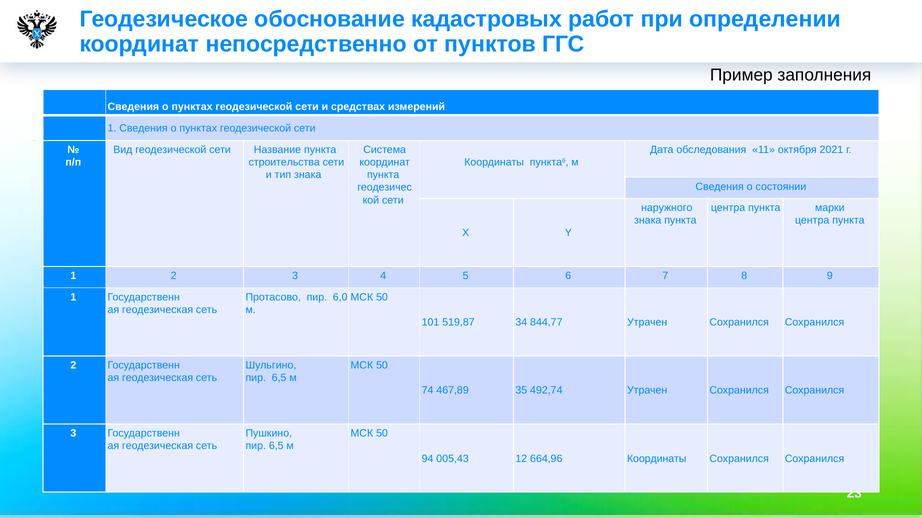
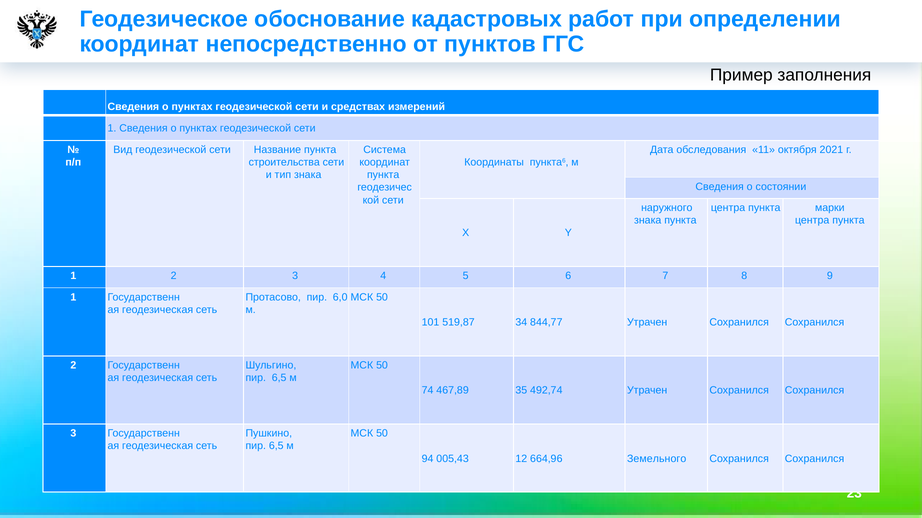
664,96 Координаты: Координаты -> Земельного (657, 459)
